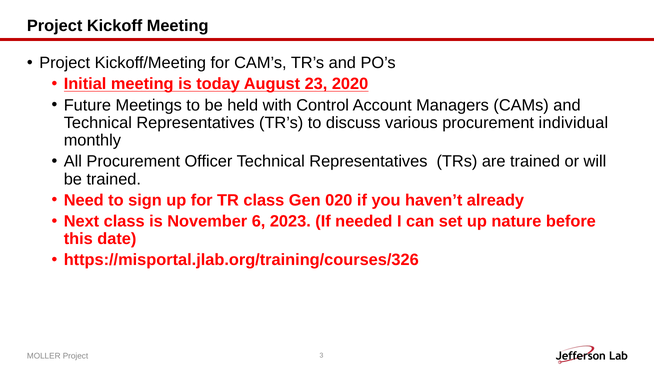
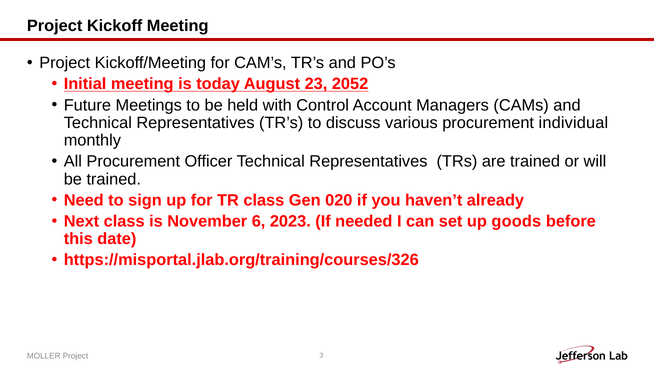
2020: 2020 -> 2052 (350, 84)
nature: nature -> goods (516, 221)
